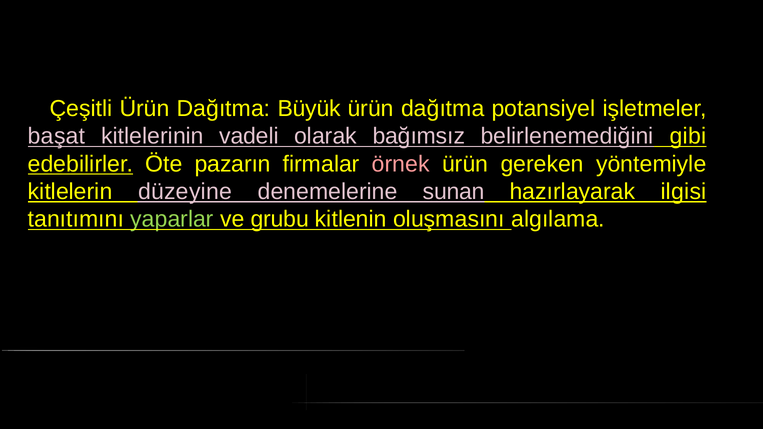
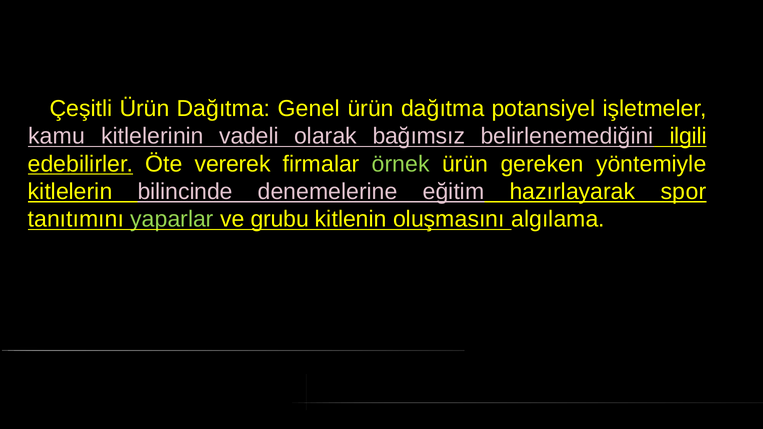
Büyük: Büyük -> Genel (309, 109)
başat: başat -> kamu (57, 136)
gibi: gibi -> ilgili (688, 136)
pazarın: pazarın -> vererek (233, 164)
örnek colour: pink -> light green (401, 164)
düzeyine: düzeyine -> bilincinde (185, 192)
sunan: sunan -> eğitim (454, 192)
ilgisi: ilgisi -> spor (683, 192)
